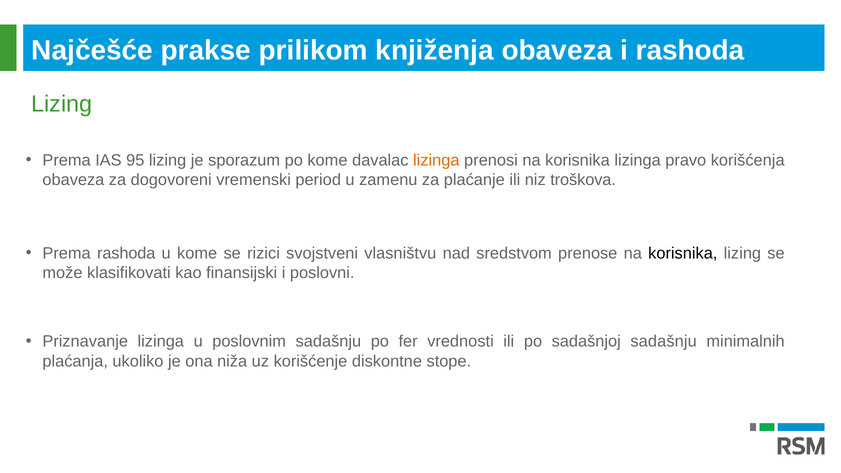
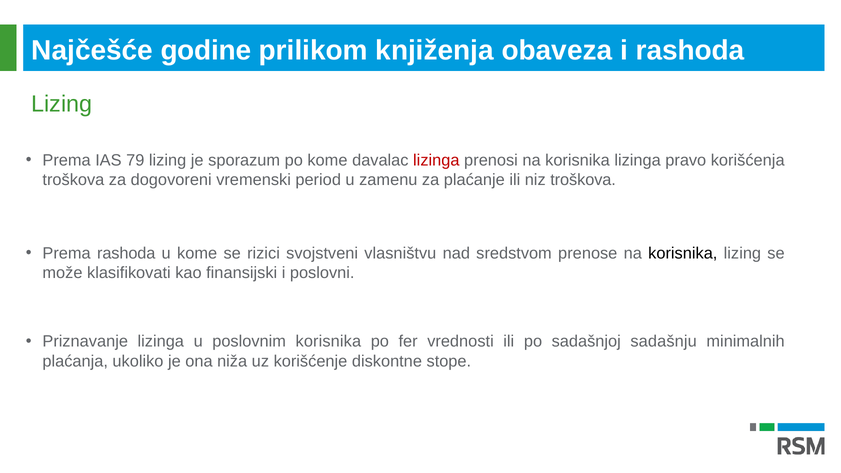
prakse: prakse -> godine (206, 51)
95: 95 -> 79 (135, 160)
lizinga colour: orange -> red (436, 160)
obaveza: obaveza -> troškova (73, 180)
poslovnim sadašnju: sadašnju -> korisnika (328, 342)
